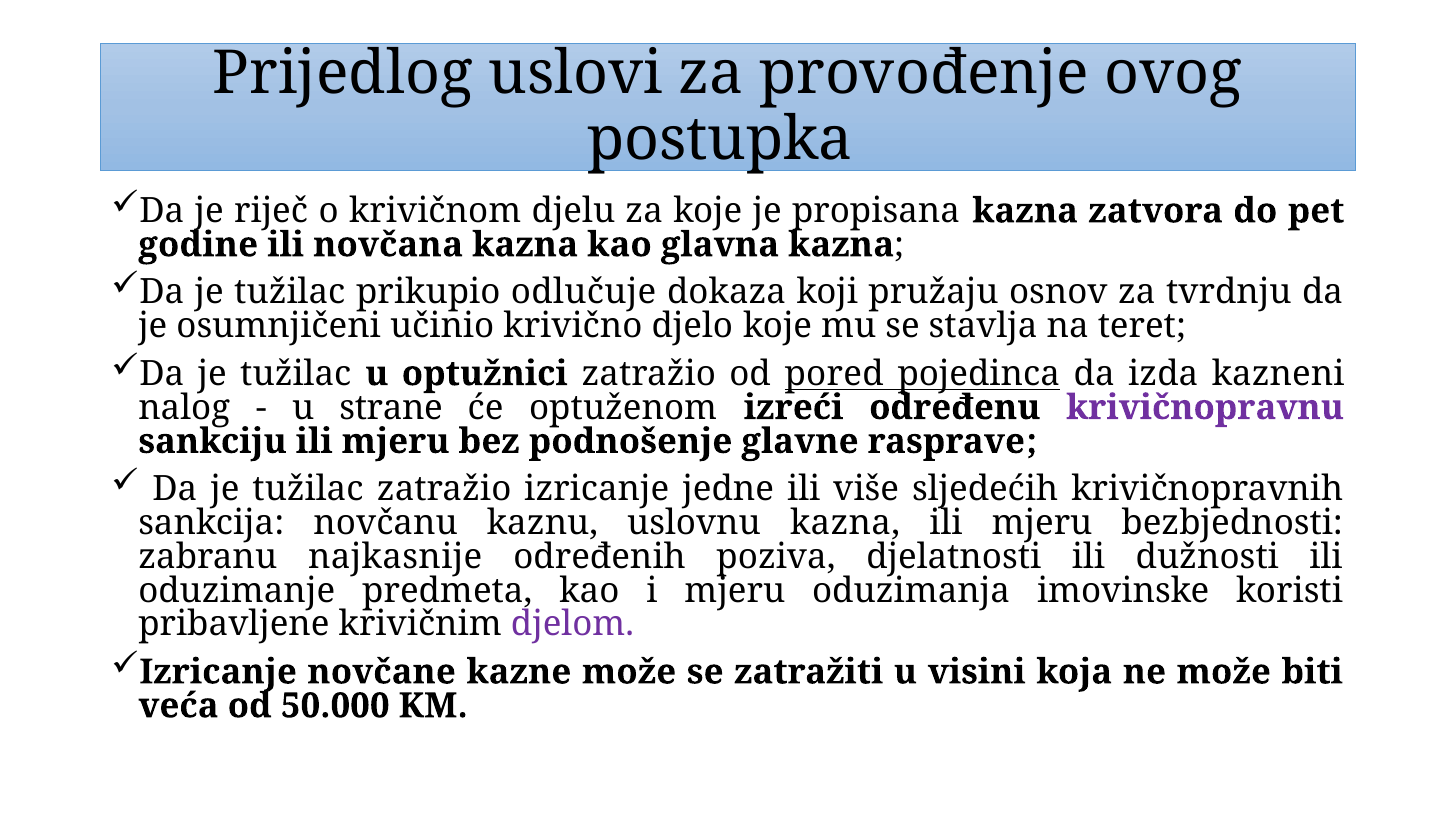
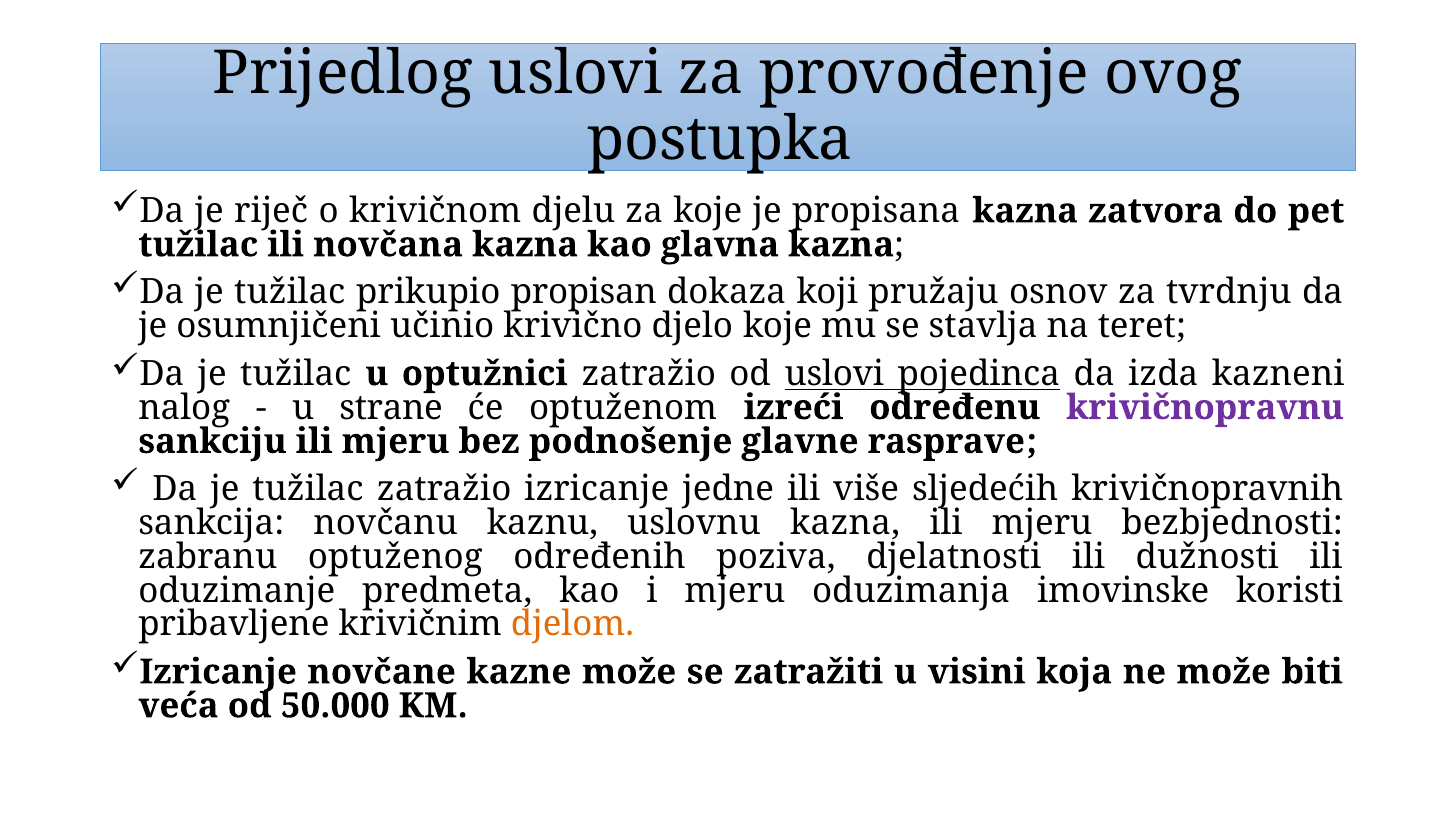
godine: godine -> tužilac (198, 245)
odlučuje: odlučuje -> propisan (584, 292)
od pored: pored -> uslovi (834, 374)
najkasnije: najkasnije -> optuženog (395, 557)
djelom colour: purple -> orange (573, 624)
